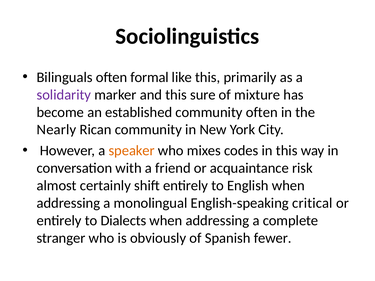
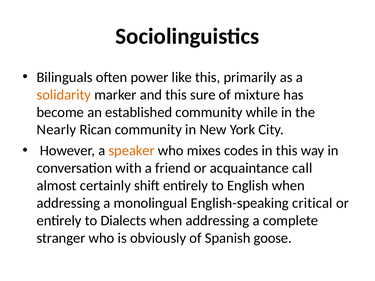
formal: formal -> power (150, 77)
solidarity colour: purple -> orange (64, 95)
community often: often -> while (262, 112)
risk: risk -> call (302, 168)
fewer: fewer -> goose (273, 238)
